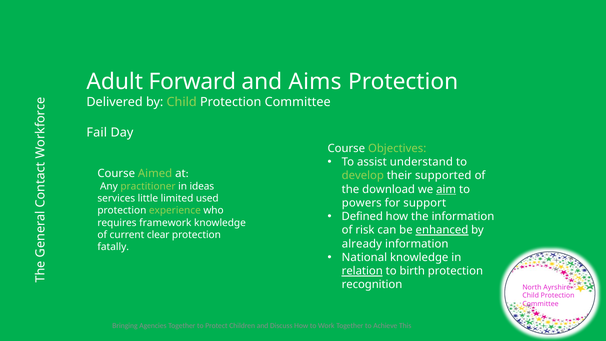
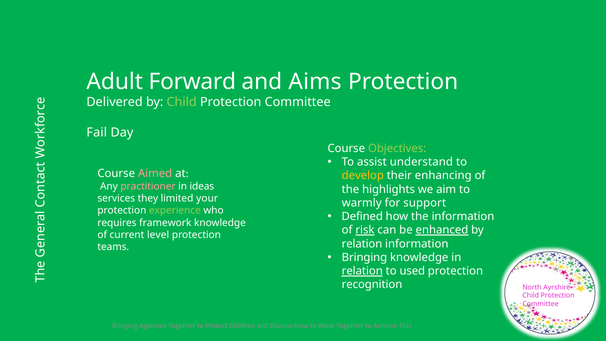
Aimed colour: light green -> pink (155, 173)
develop colour: light green -> yellow (363, 176)
supported: supported -> enhancing (443, 176)
practitioner colour: light green -> pink (148, 186)
download: download -> highlights (389, 189)
aim underline: present -> none (446, 189)
little: little -> they (148, 198)
used: used -> your (207, 198)
powers: powers -> warmly (362, 203)
risk underline: none -> present (365, 230)
clear: clear -> level (158, 235)
already: already -> relation (362, 244)
fatally: fatally -> teams (113, 247)
National: National -> Bringing (364, 257)
birth: birth -> used (412, 271)
